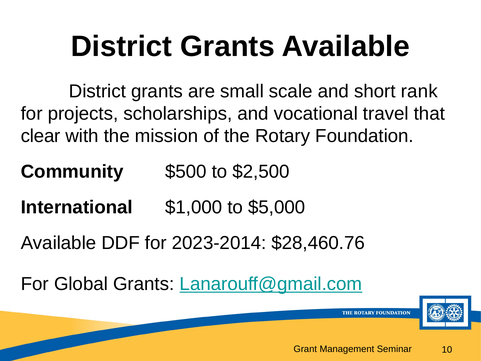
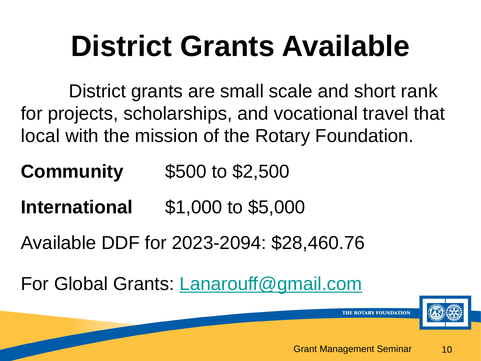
clear: clear -> local (40, 136)
2023-2014: 2023-2014 -> 2023-2094 (219, 243)
